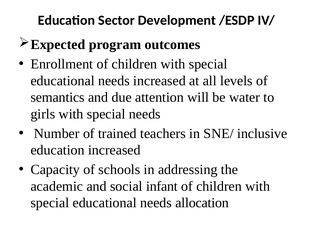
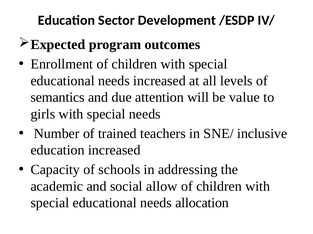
water: water -> value (244, 98)
infant: infant -> allow (162, 187)
